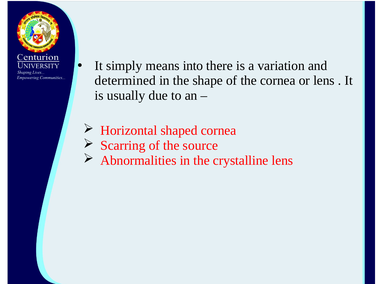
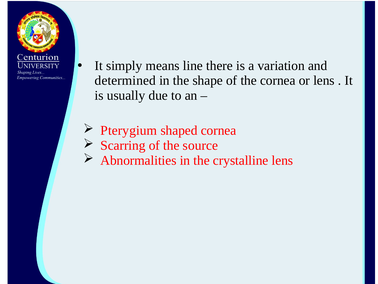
into: into -> line (193, 65)
Horizontal: Horizontal -> Pterygium (129, 130)
